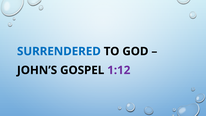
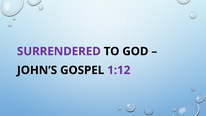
SURRENDERED colour: blue -> purple (59, 51)
